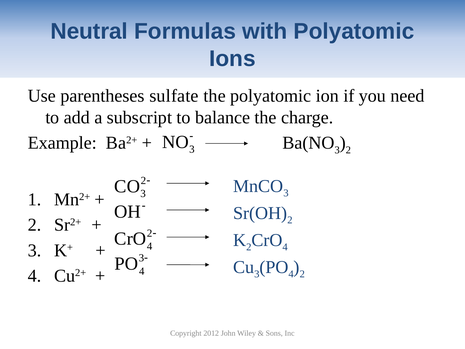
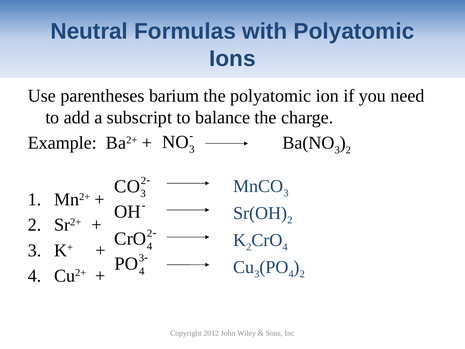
sulfate: sulfate -> barium (174, 96)
